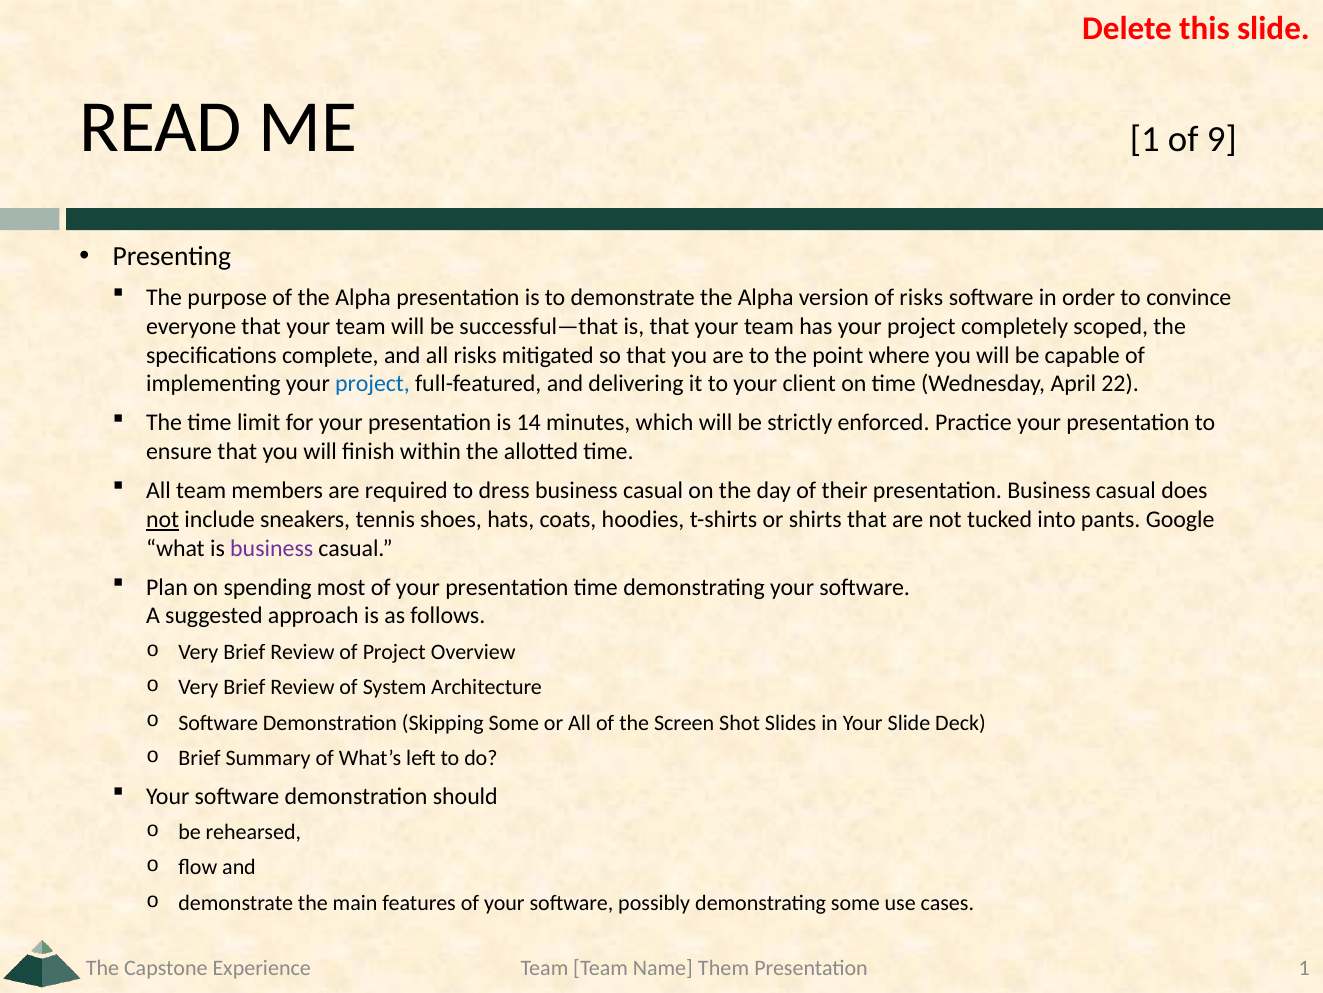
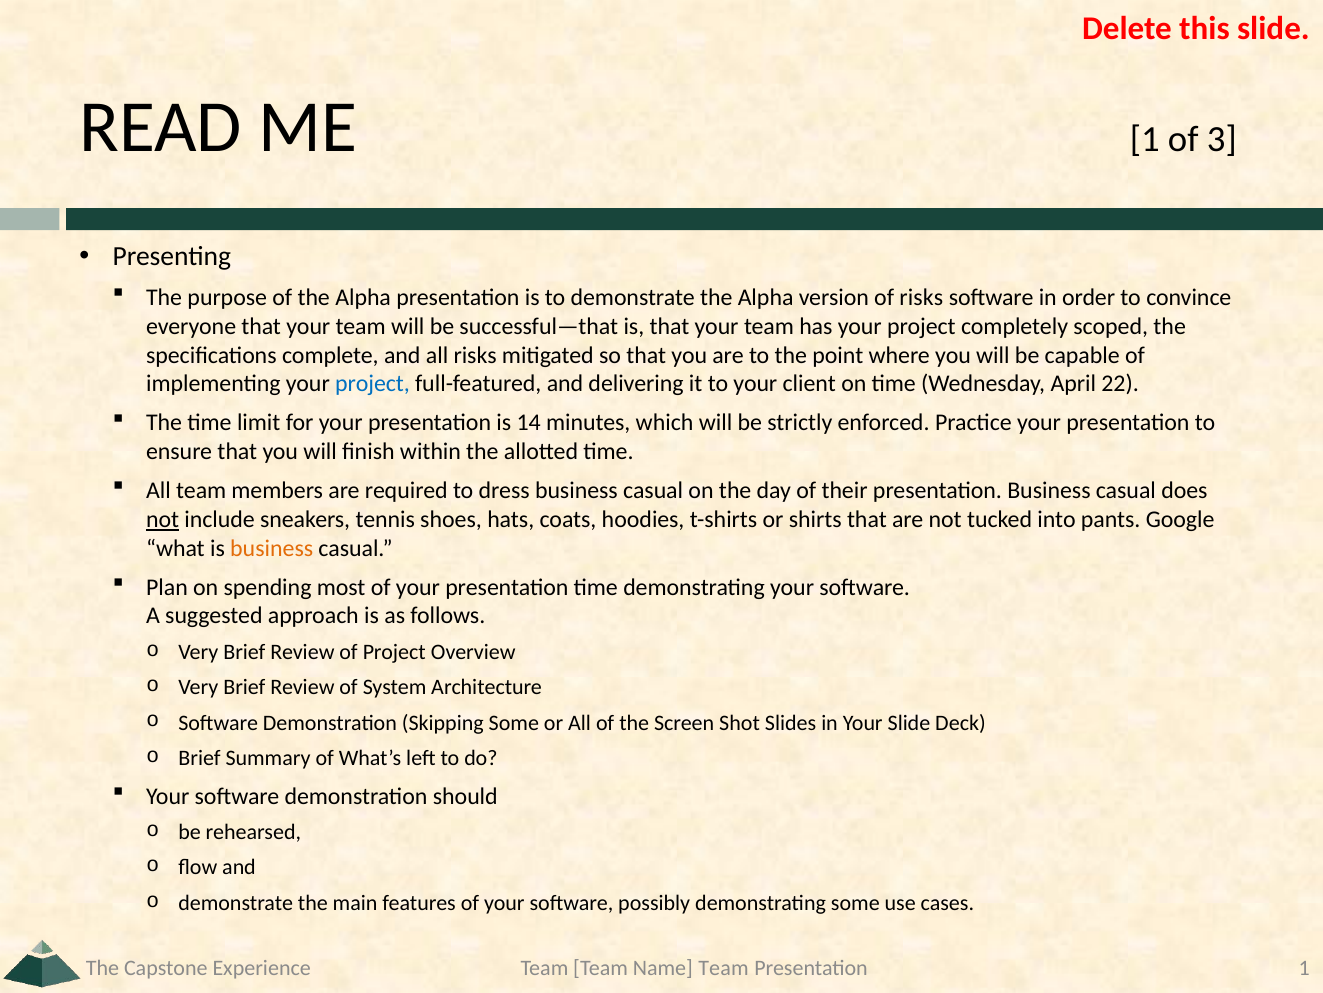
9: 9 -> 3 (1222, 140)
business colour: purple -> orange (272, 548)
Name Them: Them -> Team (723, 967)
